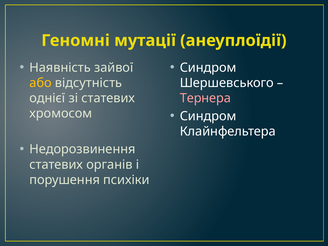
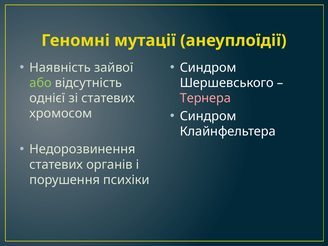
або colour: yellow -> light green (41, 83)
